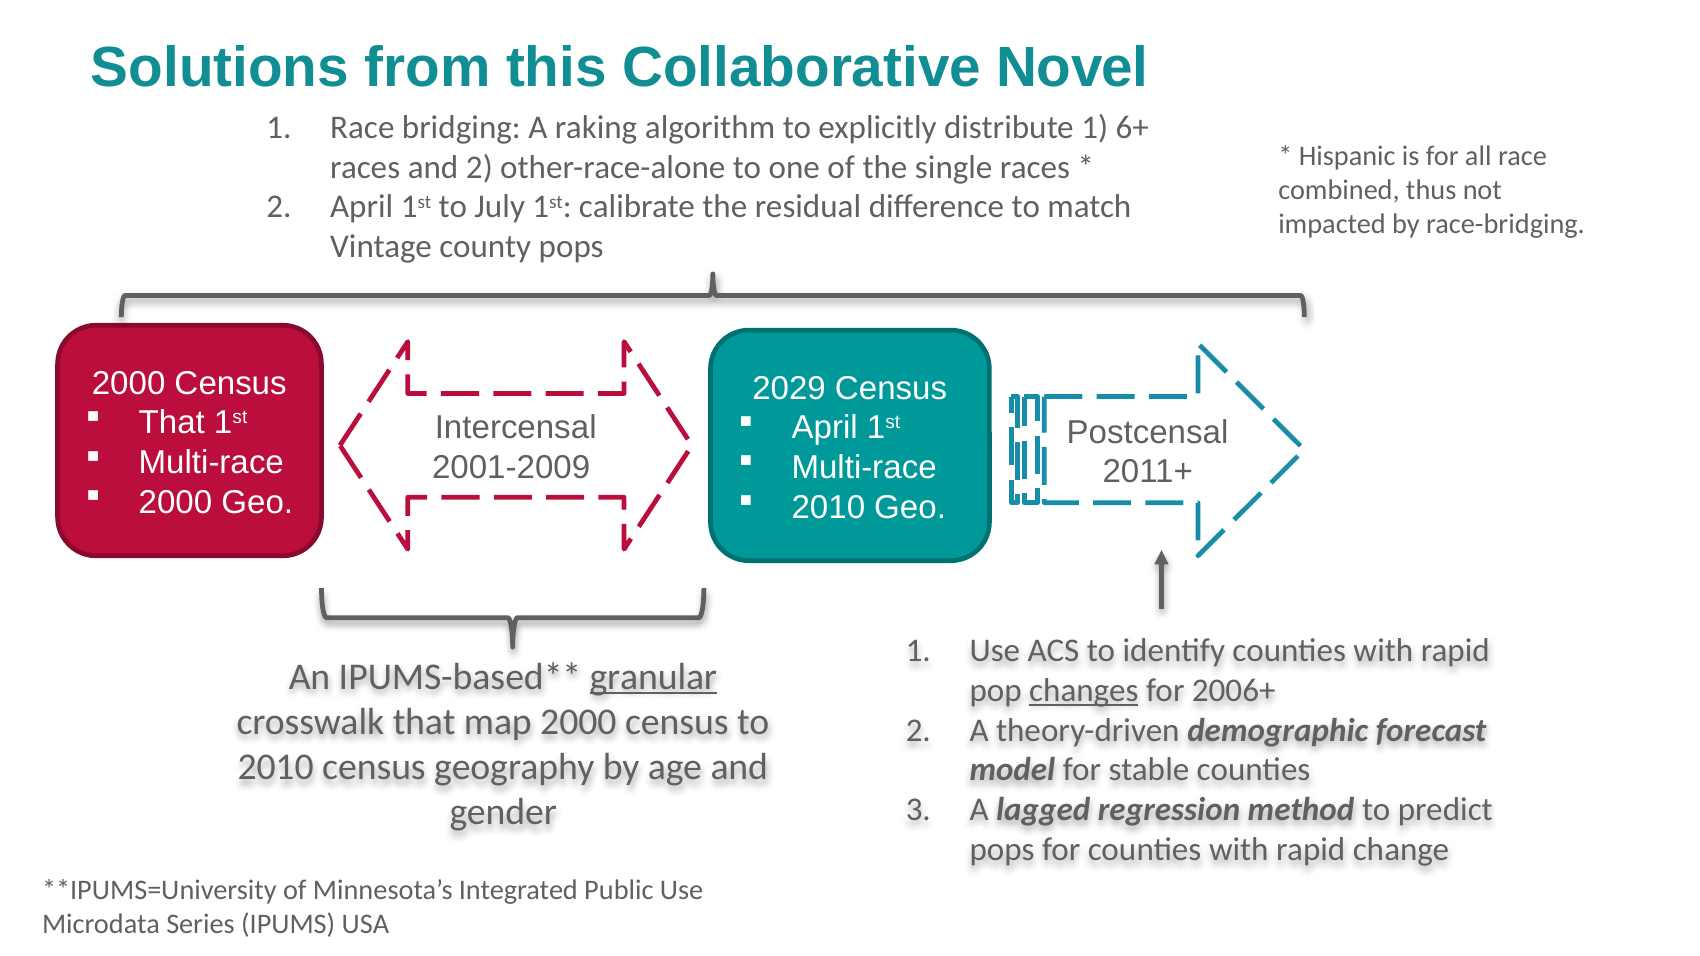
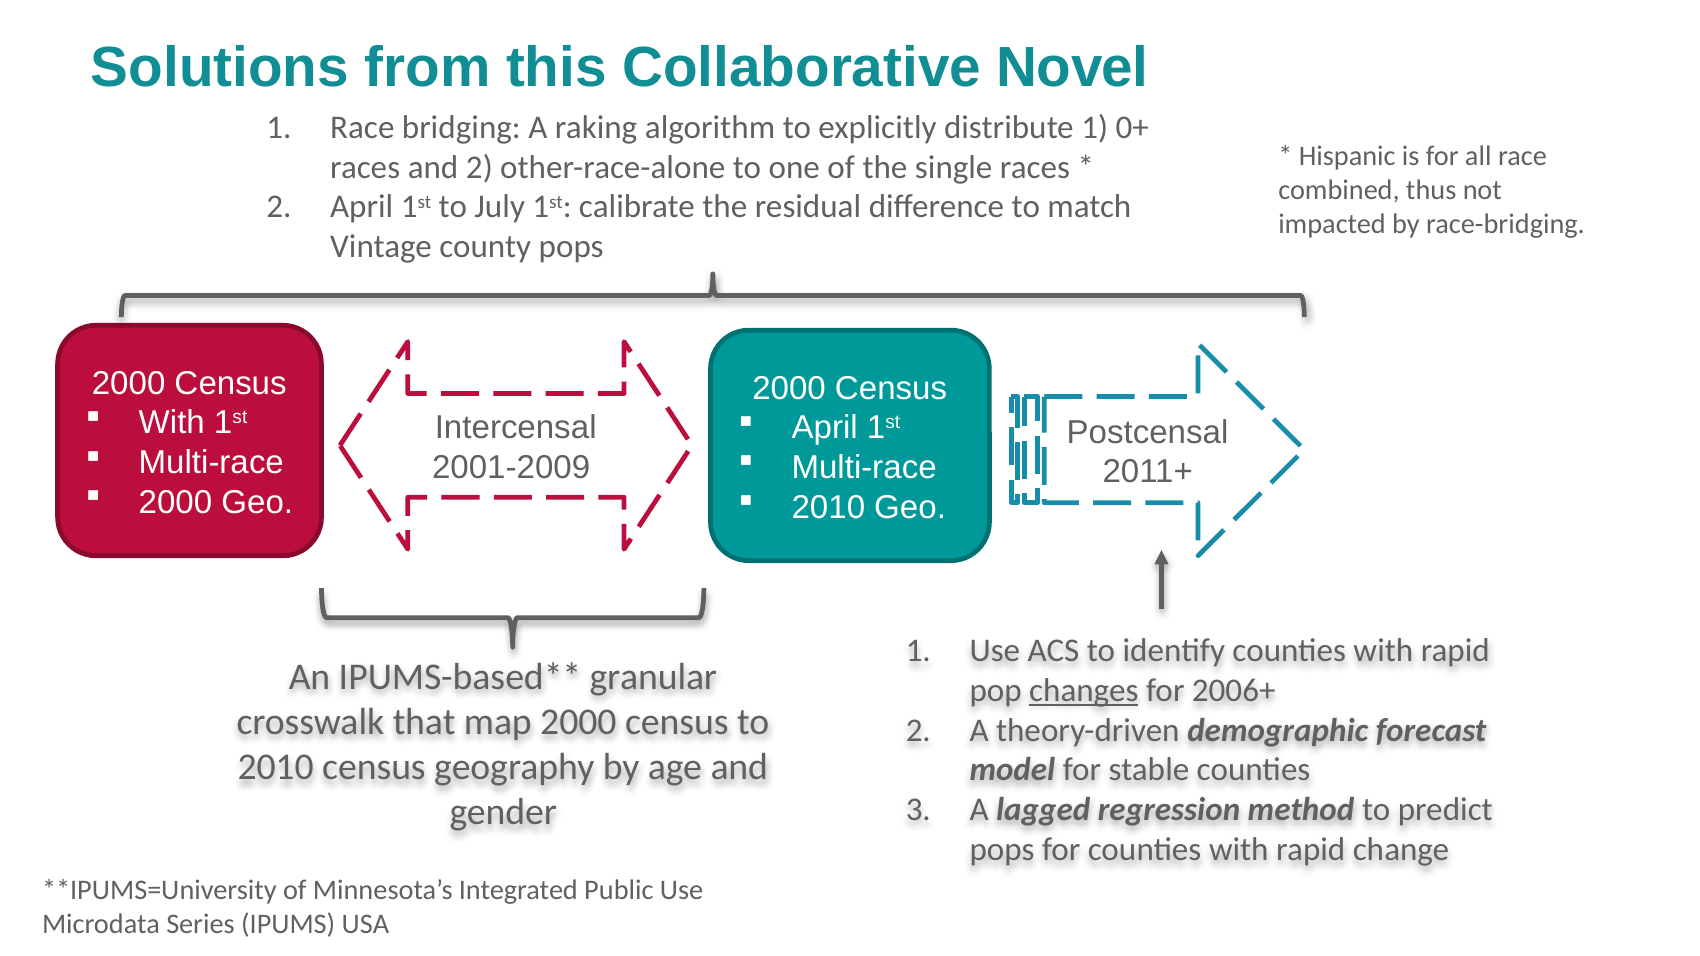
6+: 6+ -> 0+ (1132, 128)
2029: 2029 -> 2000 (789, 388)
That: That -> With (172, 423)
granular underline: present -> none (653, 677)
